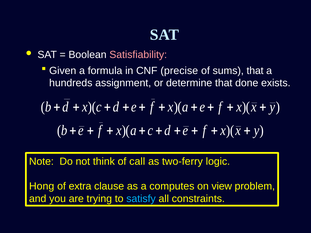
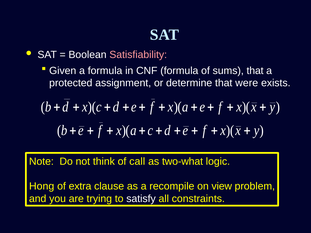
CNF precise: precise -> formula (179, 71)
hundreds: hundreds -> protected (71, 83)
done: done -> were (247, 83)
two-ferry: two-ferry -> two-what (183, 162)
computes: computes -> recompile (172, 186)
satisfy colour: light blue -> white (141, 199)
